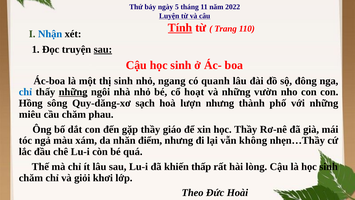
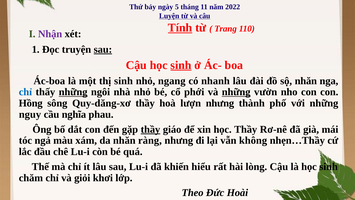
Nhận colour: blue -> purple (50, 34)
sinh underline: none -> present (181, 65)
quanh: quanh -> nhanh (215, 81)
sộ đông: đông -> nhăn (306, 81)
hoạt: hoạt -> phới (194, 92)
những underline: none -> present (236, 92)
Quy-dăng-xơ sạch: sạch -> thầy (145, 103)
miêu: miêu -> nguy (30, 114)
cầu chăm: chăm -> nghĩa (74, 114)
thầy underline: none -> present (150, 129)
điểm: điểm -> ràng (150, 140)
thấp: thấp -> hiểu (201, 166)
